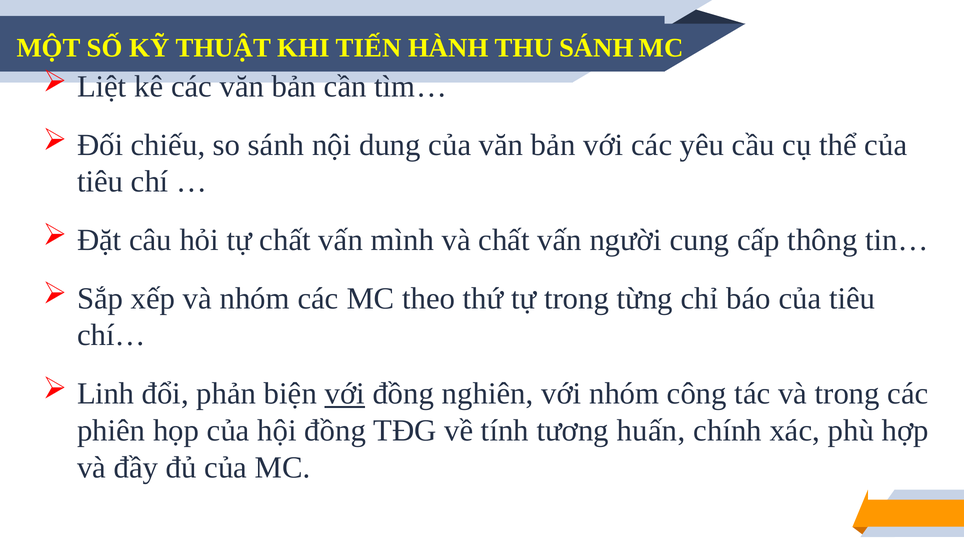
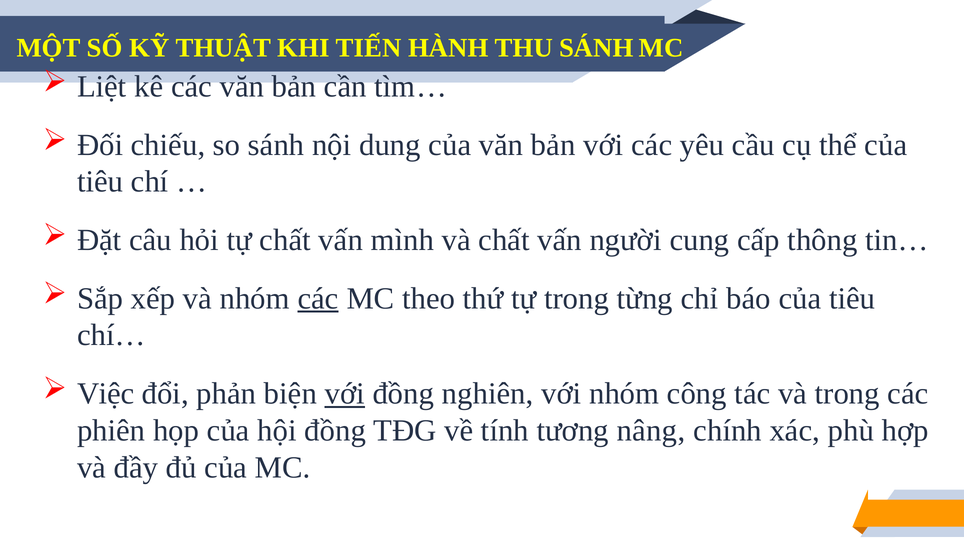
các underline: none -> present (318, 299)
Linh: Linh -> Việc (106, 394)
huấn: huấn -> nâng (651, 431)
